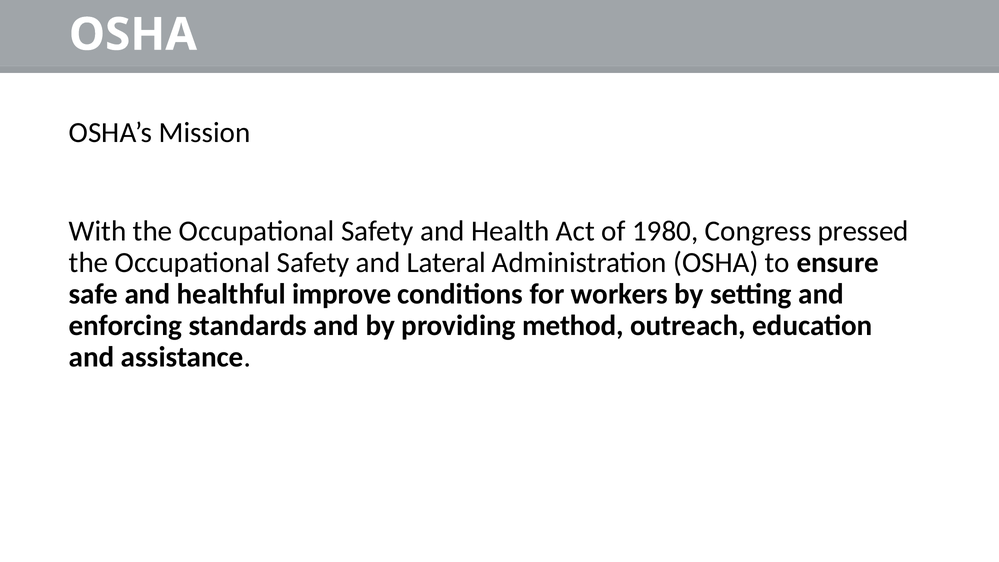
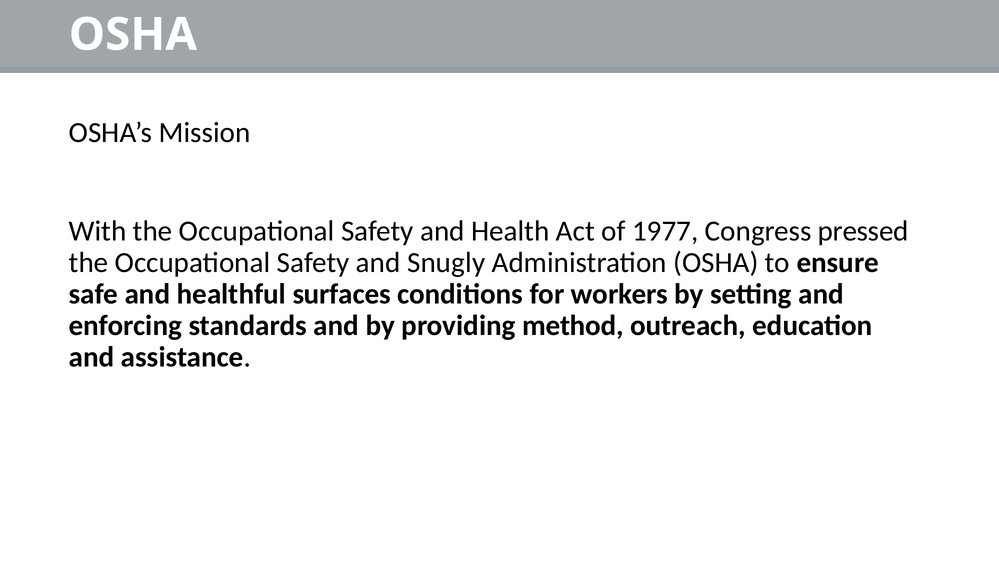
1980: 1980 -> 1977 (665, 231)
Lateral: Lateral -> Snugly (446, 263)
improve: improve -> surfaces (342, 294)
